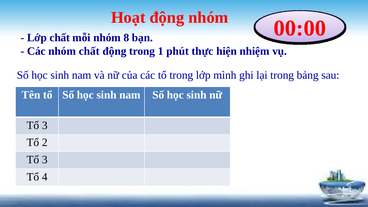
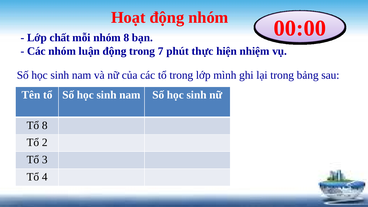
nhóm chất: chất -> luận (89, 51)
1: 1 -> 7 (161, 51)
3: 3 -> 8 (45, 125)
